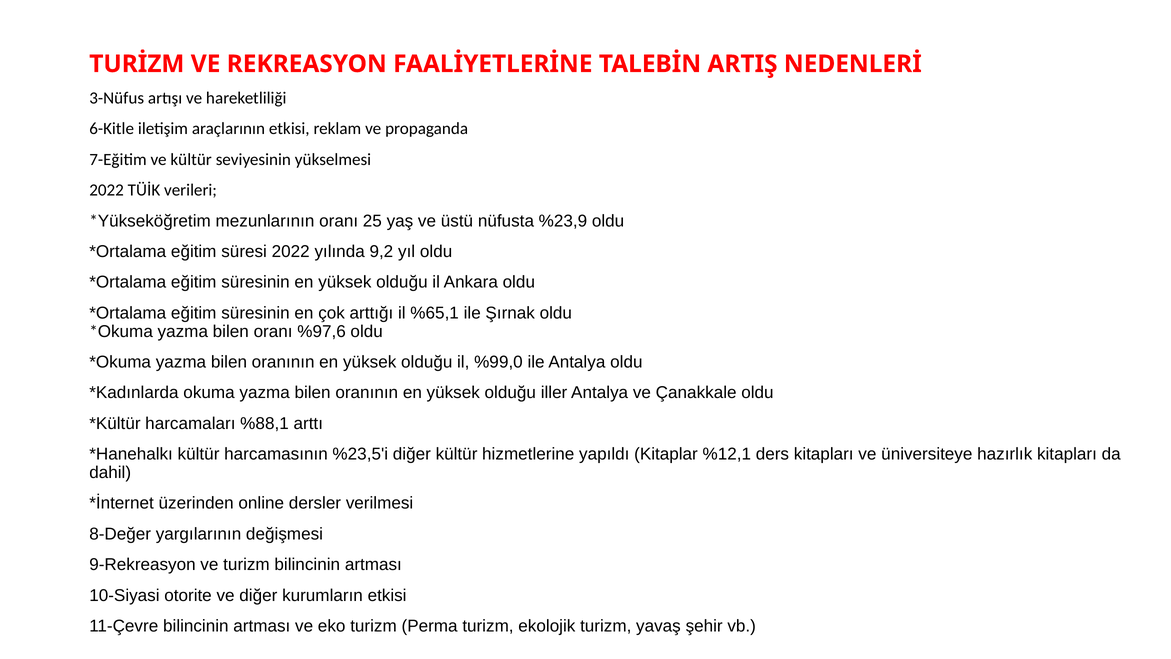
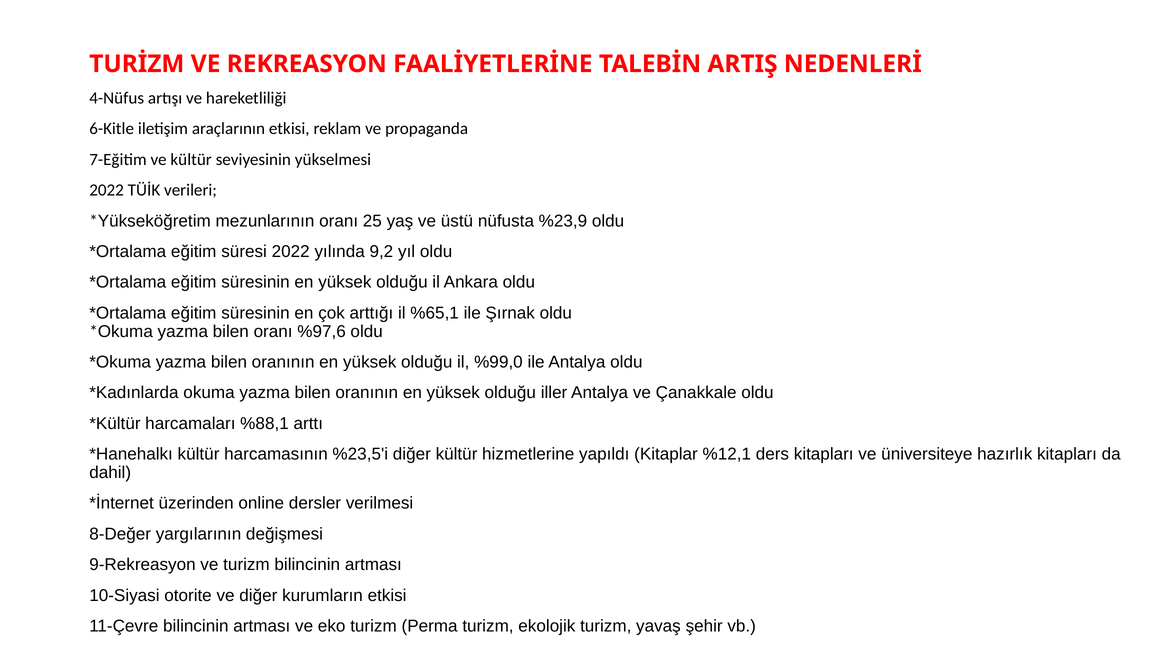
3-Nüfus: 3-Nüfus -> 4-Nüfus (117, 98)
